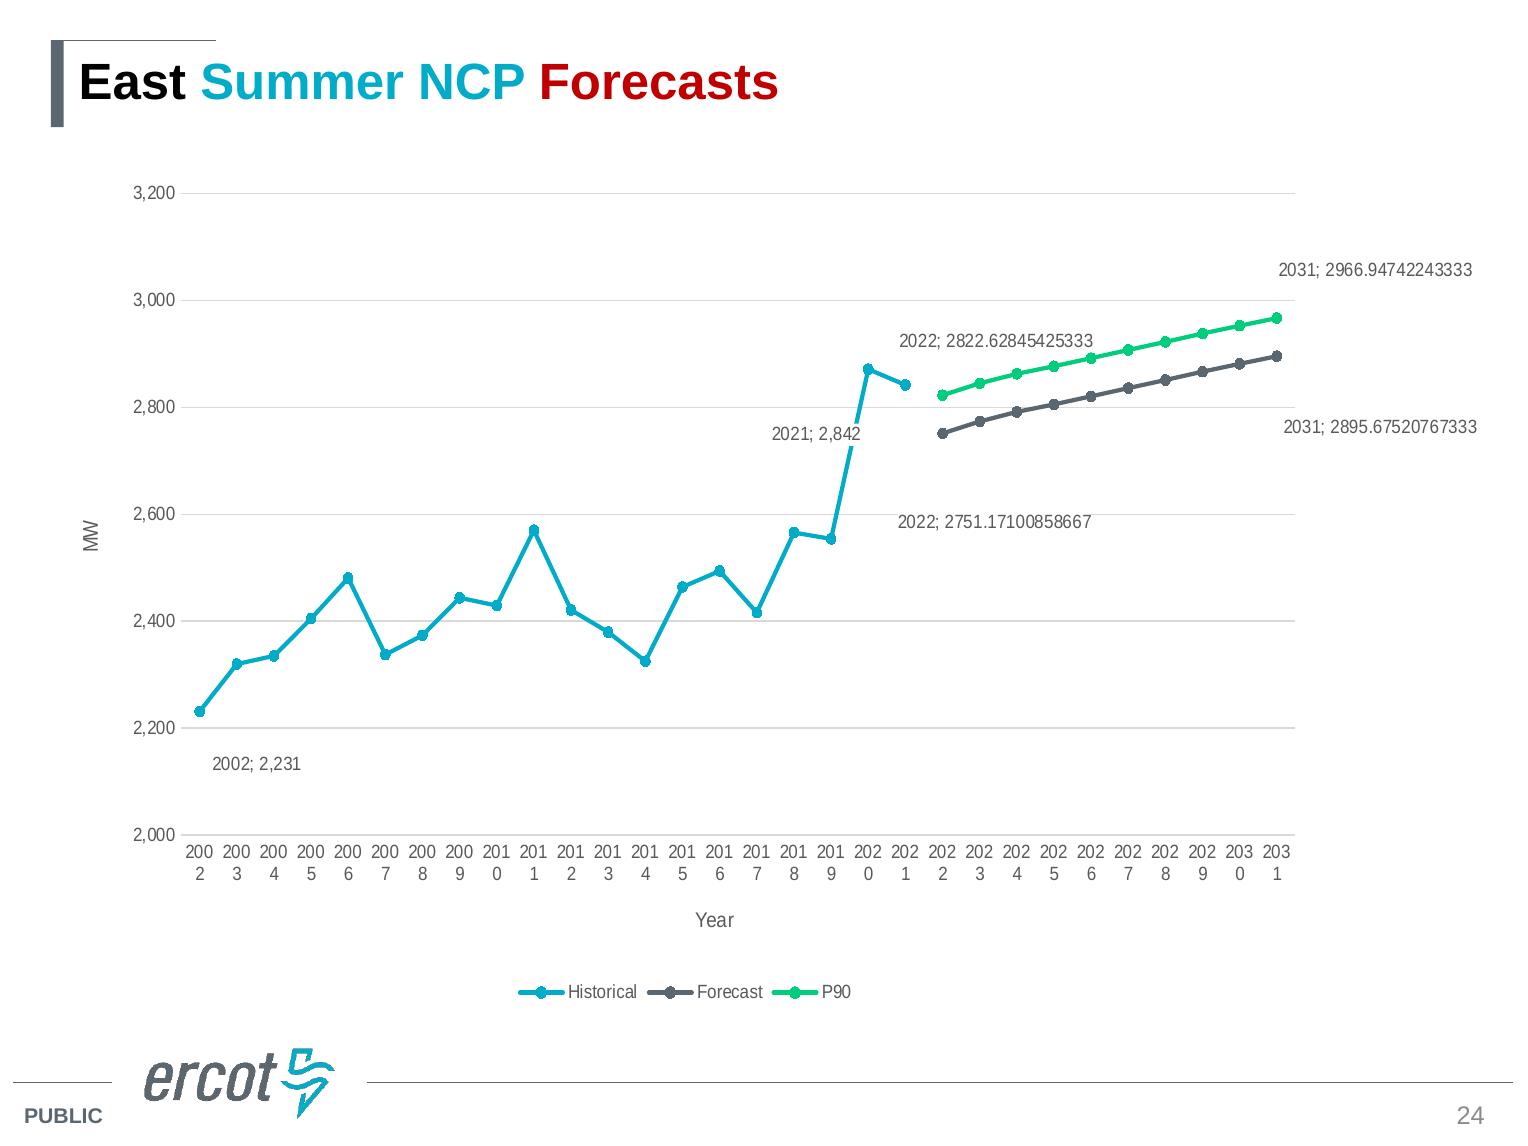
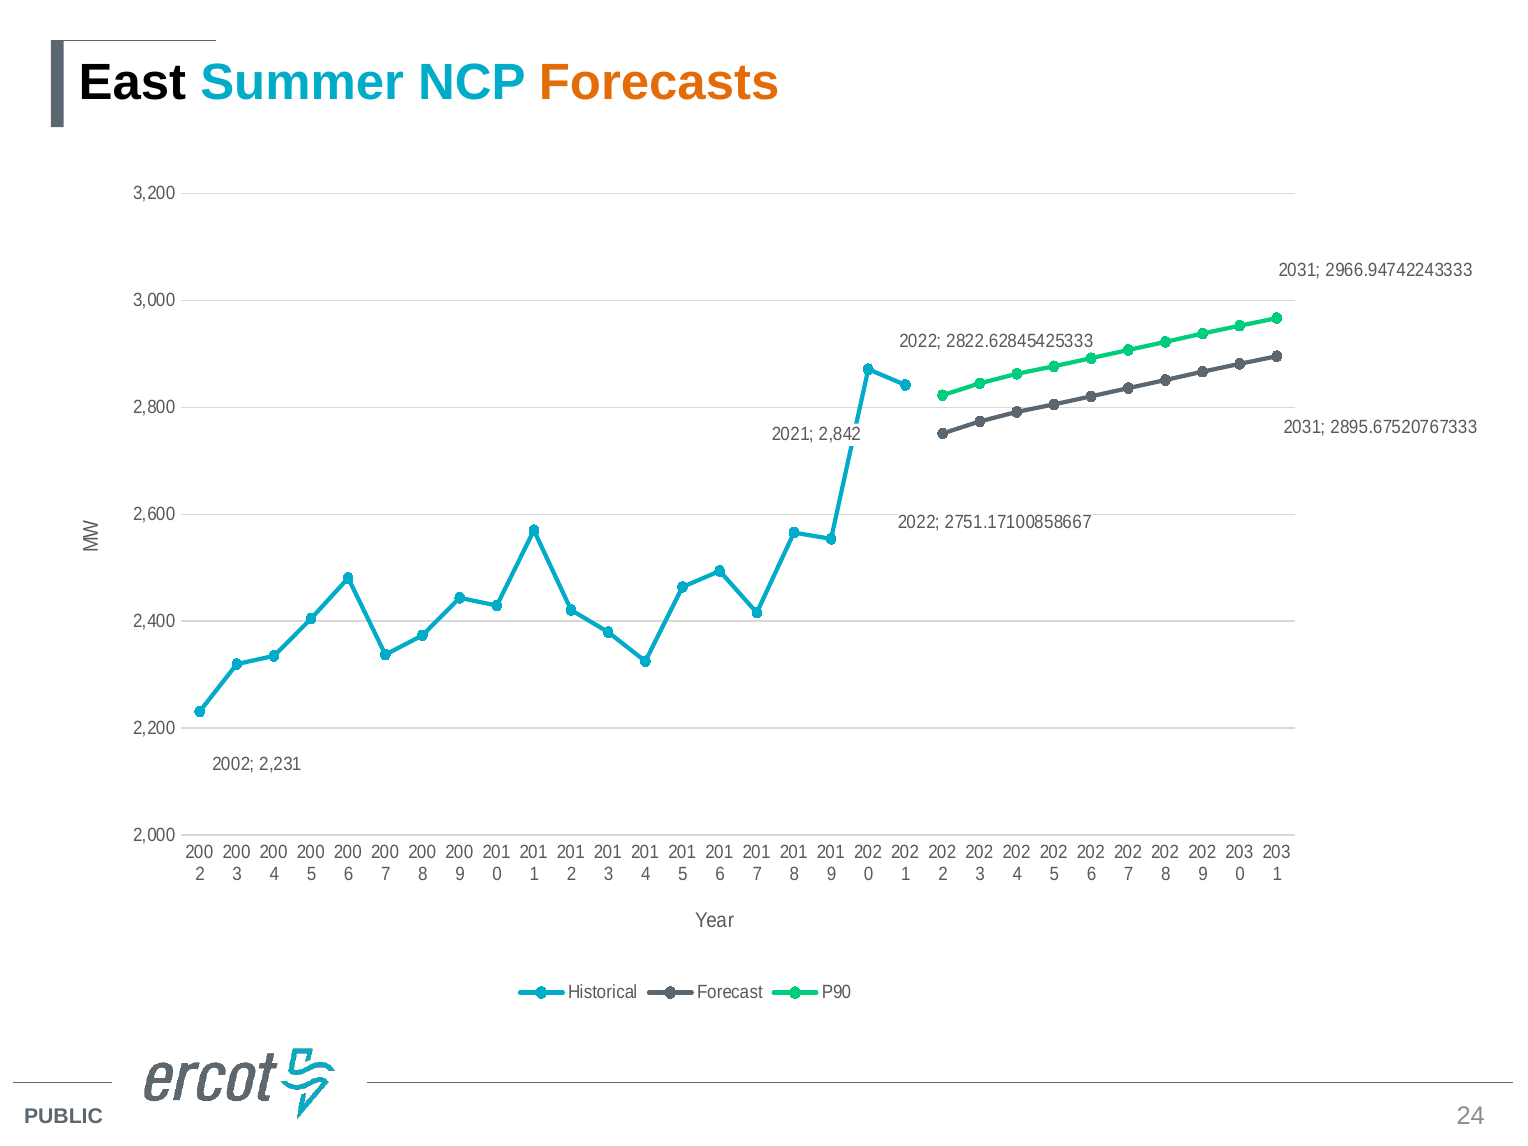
Forecasts colour: red -> orange (659, 82)
